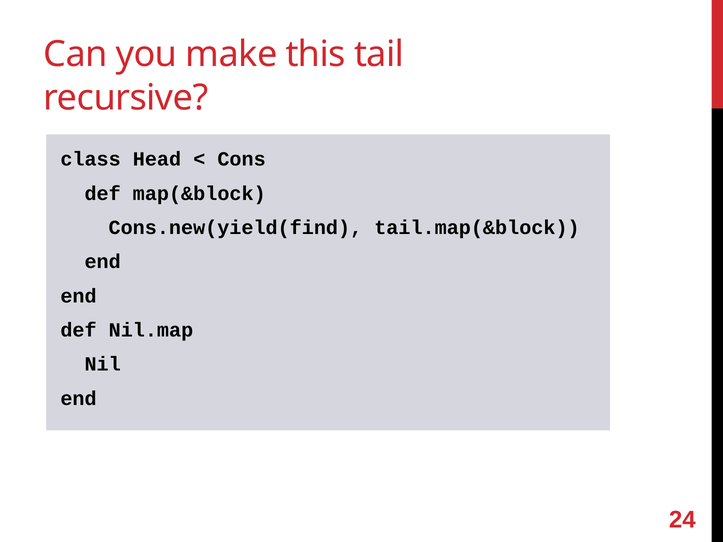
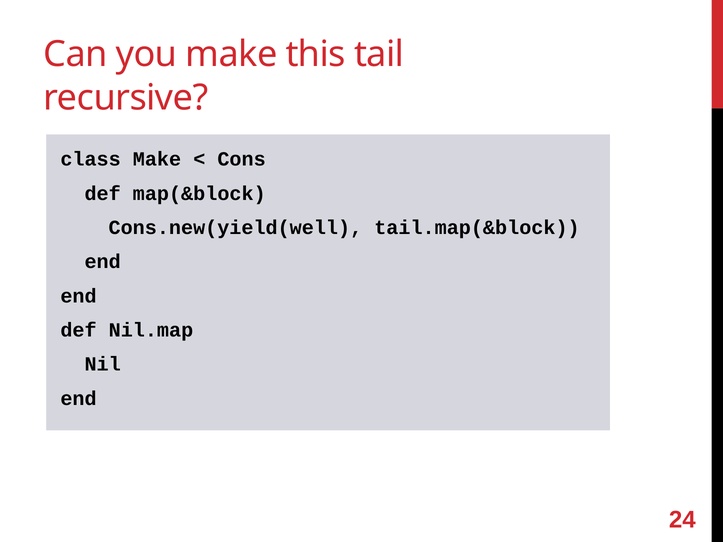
class Head: Head -> Make (157, 159)
Cons.new(yield(find: Cons.new(yield(find -> Cons.new(yield(well (235, 228)
